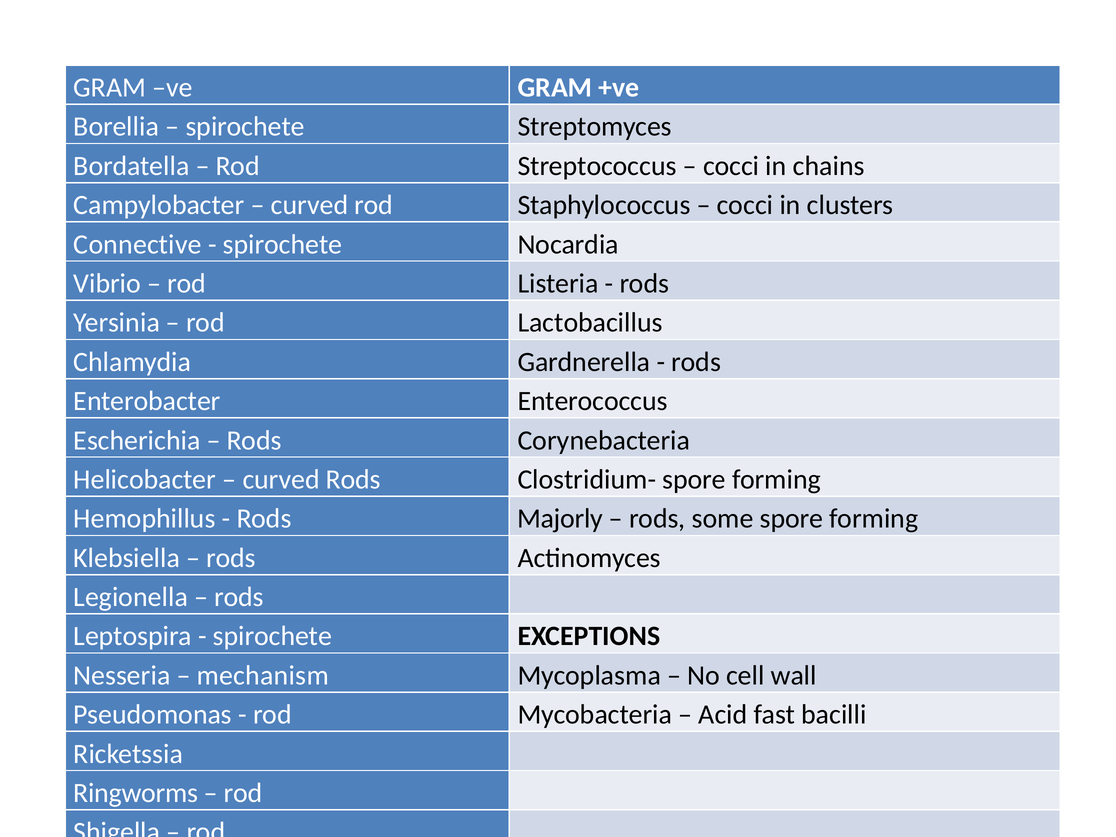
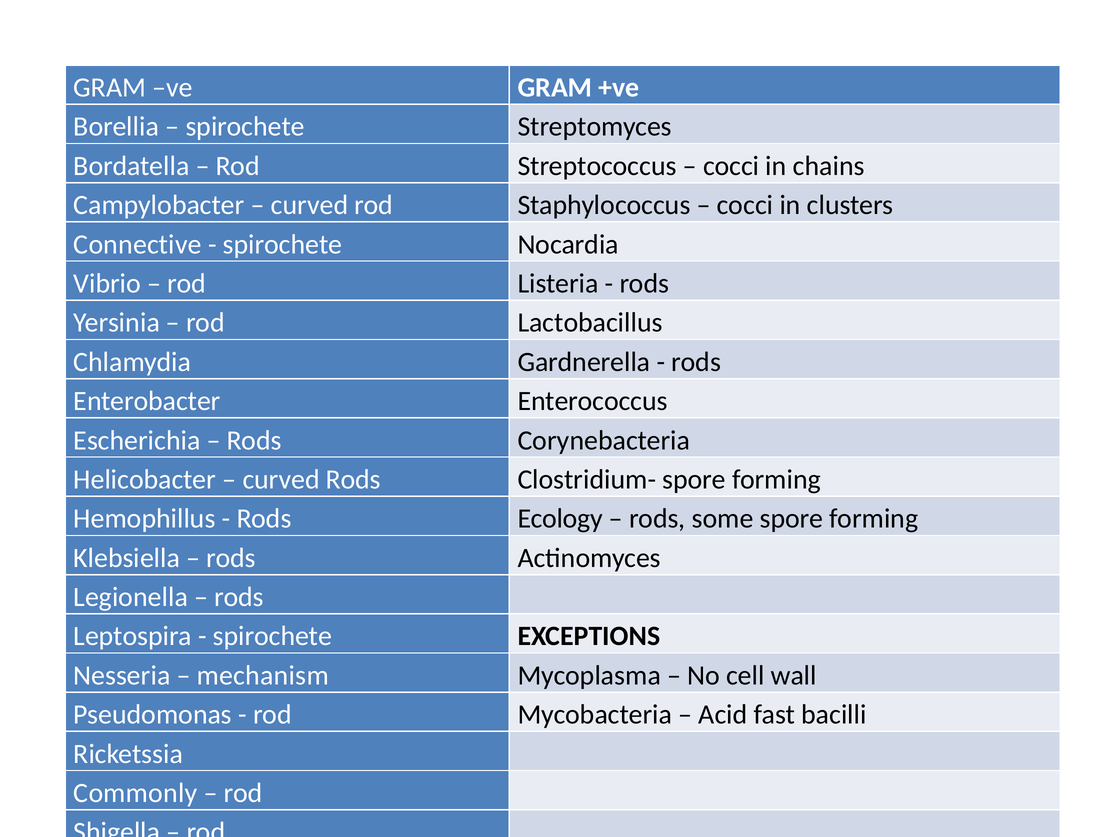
Majorly: Majorly -> Ecology (560, 519)
Ringworms: Ringworms -> Commonly (135, 793)
